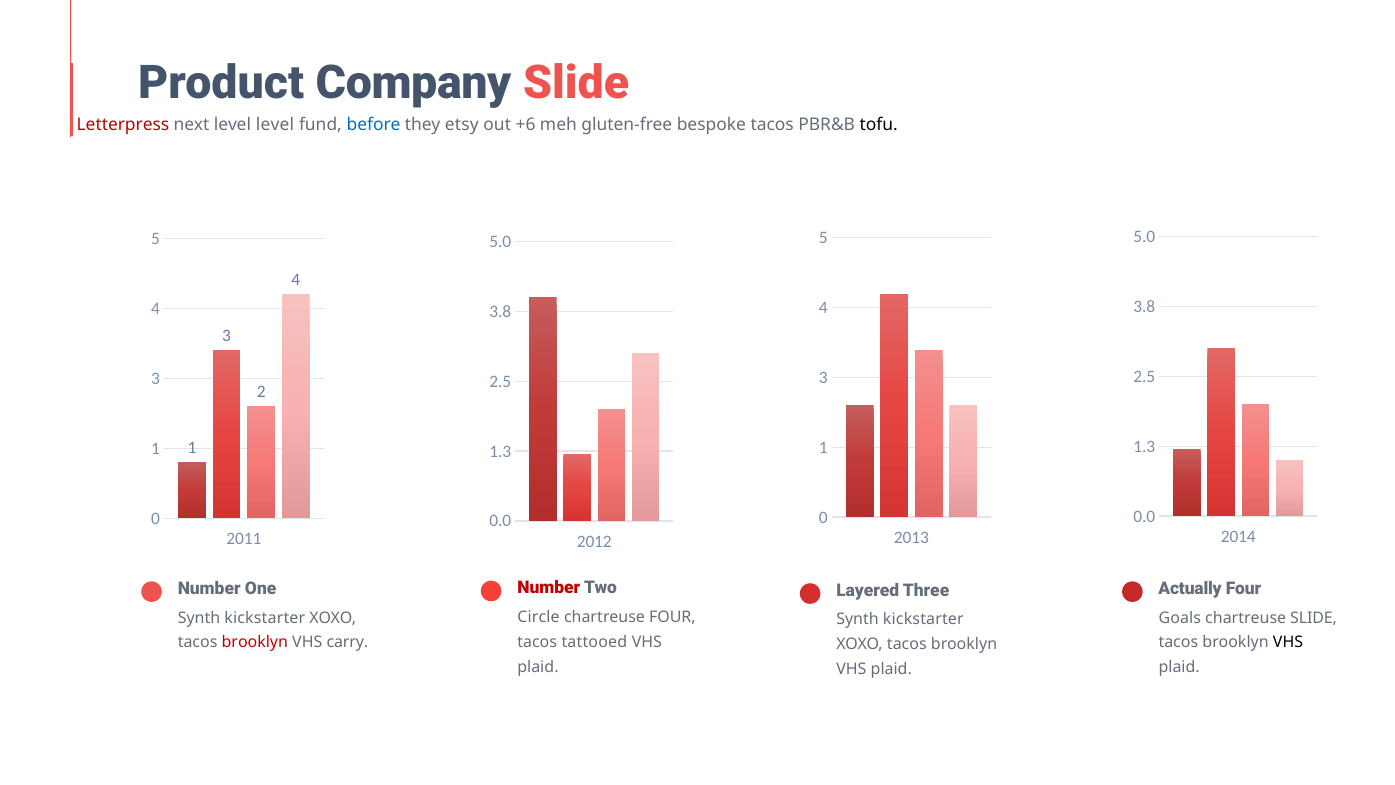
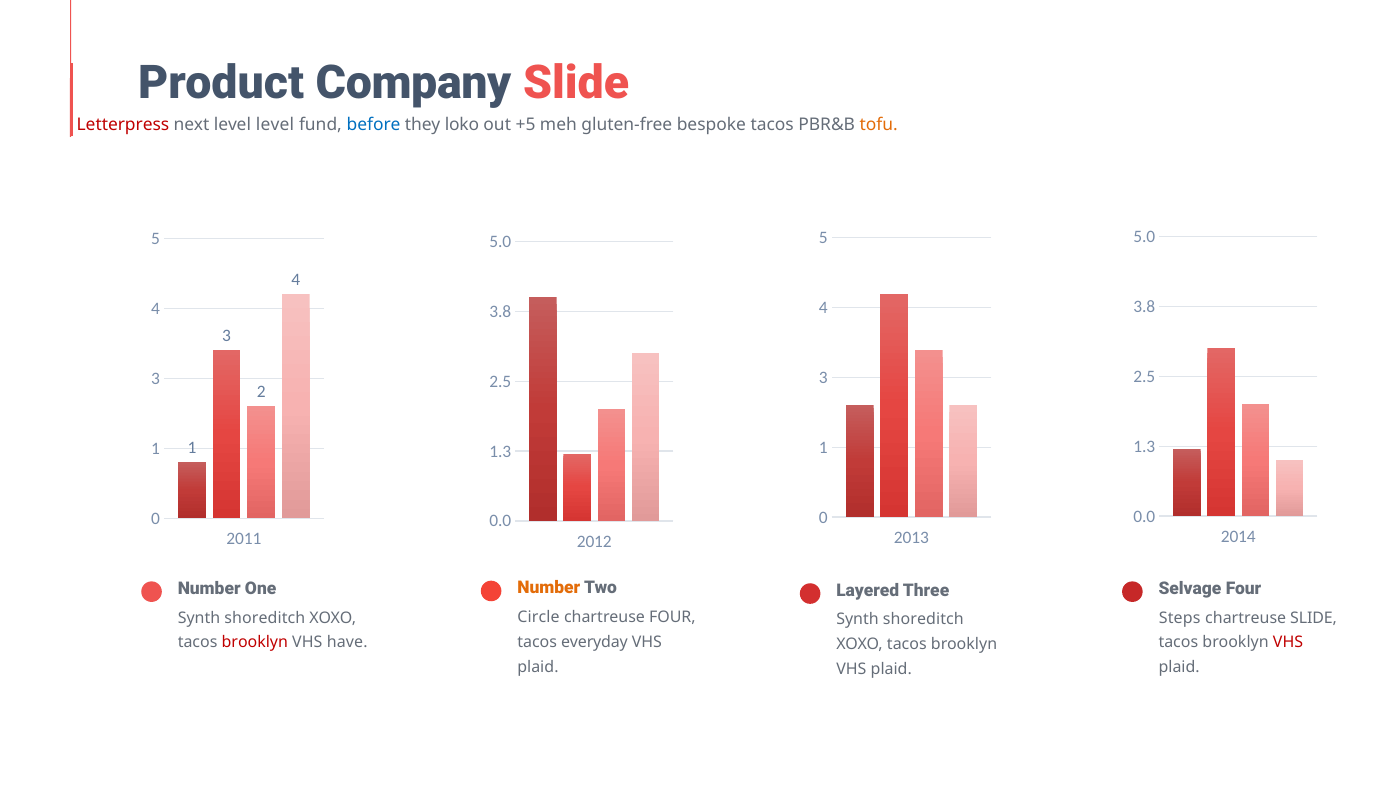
etsy: etsy -> loko (462, 124)
+6: +6 -> +5 (526, 124)
tofu colour: black -> orange (879, 124)
Number colour: red -> orange (549, 588)
Actually: Actually -> Selvage (1190, 589)
kickstarter: kickstarter -> shoreditch (265, 617)
Goals: Goals -> Steps (1180, 617)
kickstarter: kickstarter -> shoreditch (923, 619)
tattooed: tattooed -> everyday (594, 642)
carry: carry -> have (347, 642)
VHS colour: black -> red (1288, 642)
